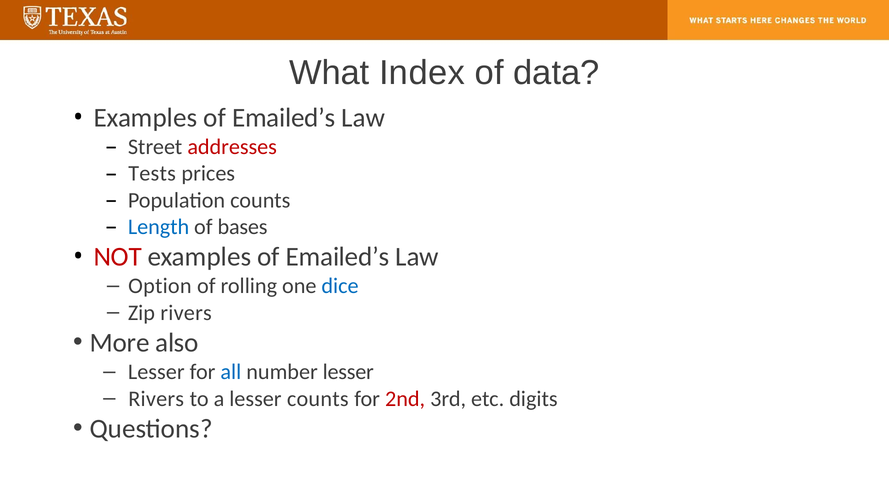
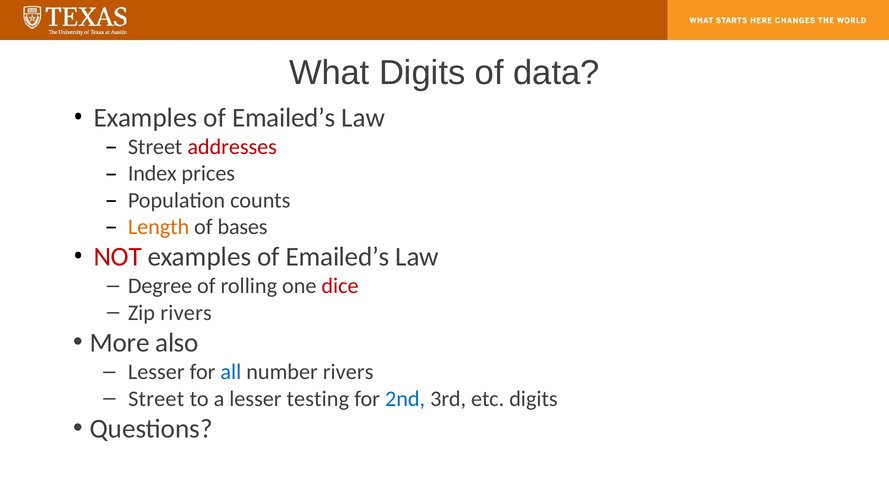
What Index: Index -> Digits (422, 73)
Tests: Tests -> Index (152, 174)
Length colour: blue -> orange (159, 227)
Option: Option -> Degree (160, 286)
dice colour: blue -> red (340, 286)
number lesser: lesser -> rivers (348, 372)
Rivers: Rivers -> Street (156, 399)
lesser counts: counts -> testing (318, 399)
2nd colour: red -> blue (405, 399)
